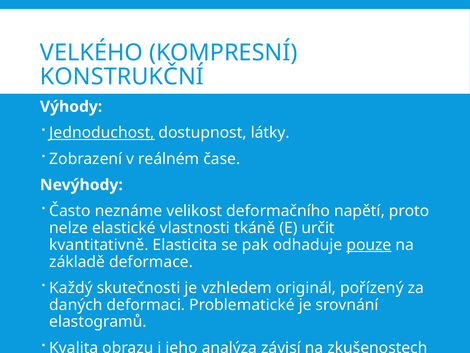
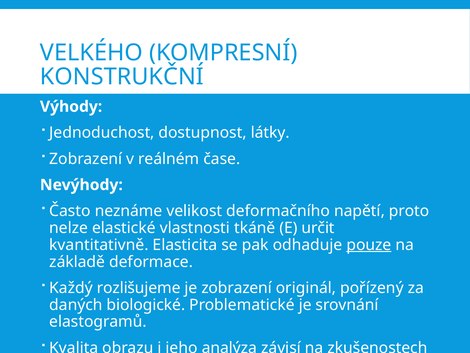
Jednoduchost underline: present -> none (102, 133)
skutečnosti: skutečnosti -> rozlišujeme (139, 288)
je vzhledem: vzhledem -> zobrazení (237, 288)
deformaci: deformaci -> biologické (146, 304)
